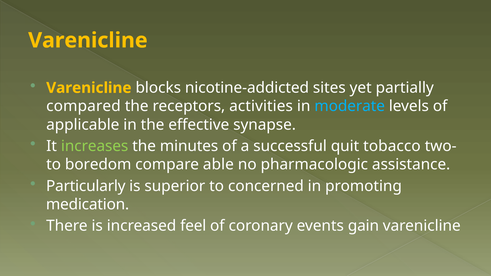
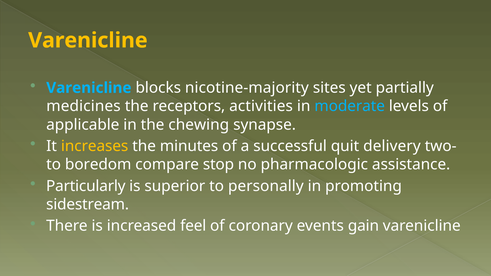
Varenicline colour: yellow -> light blue (89, 88)
nicotine-addicted: nicotine-addicted -> nicotine-majority (247, 88)
compared: compared -> medicines (83, 106)
effective: effective -> chewing (199, 125)
increases colour: light green -> yellow (95, 146)
tobacco: tobacco -> delivery (392, 146)
able: able -> stop (218, 165)
concerned: concerned -> personally (266, 186)
medication: medication -> sidestream (88, 205)
